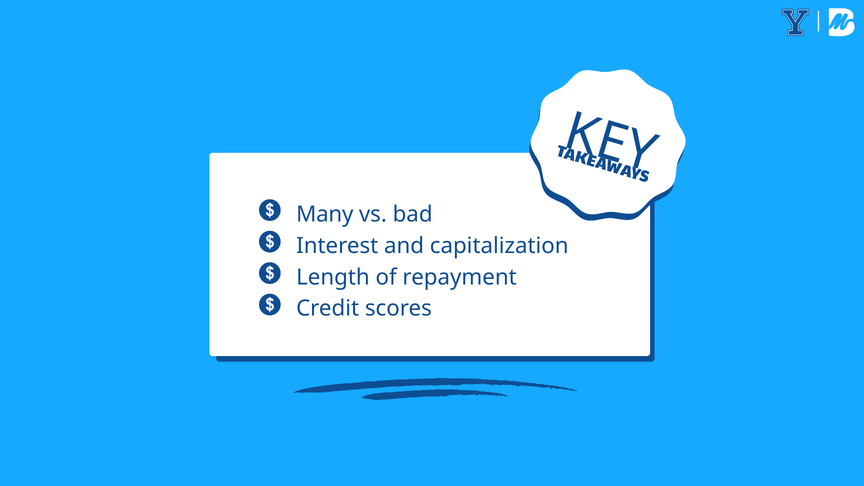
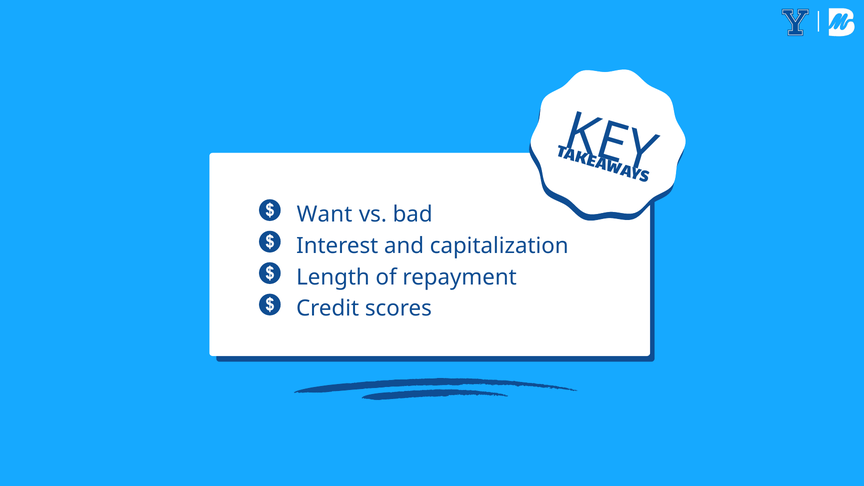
Many: Many -> Want (325, 215)
